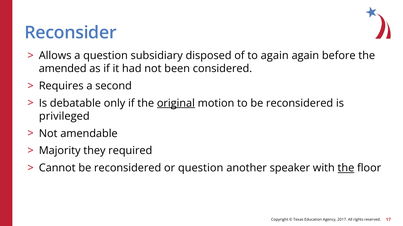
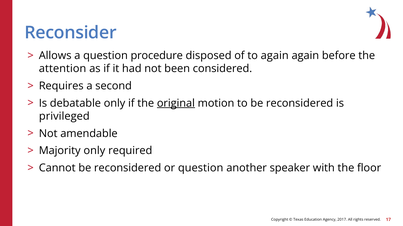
subsidiary: subsidiary -> procedure (157, 56)
amended: amended -> attention (63, 69)
Majority they: they -> only (94, 151)
the underline: present -> none (346, 168)
